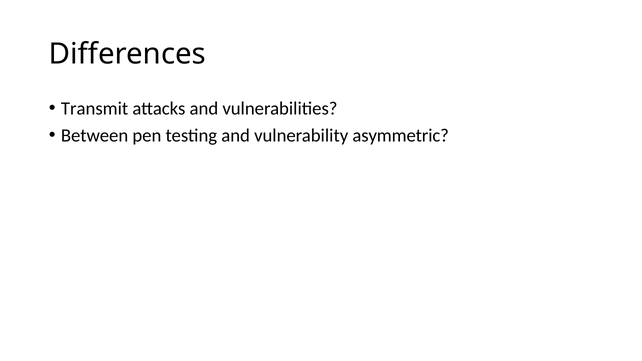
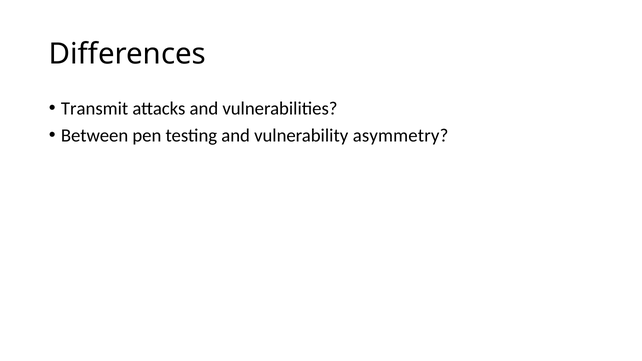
asymmetric: asymmetric -> asymmetry (401, 135)
